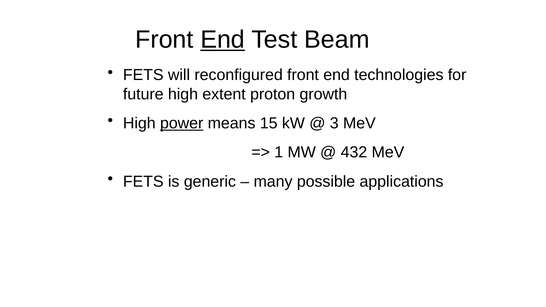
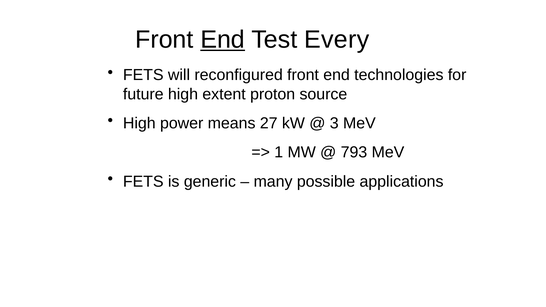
Beam: Beam -> Every (337, 40)
growth: growth -> source (323, 94)
power underline: present -> none (182, 123)
15: 15 -> 27 (269, 123)
432: 432 -> 793 (354, 152)
